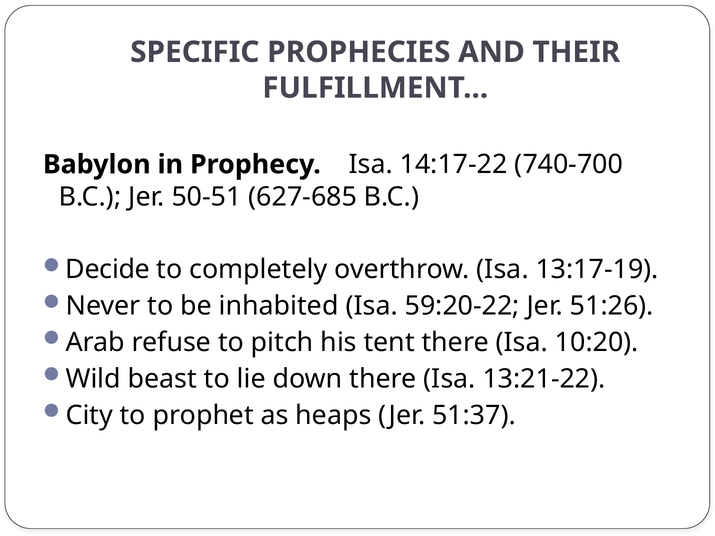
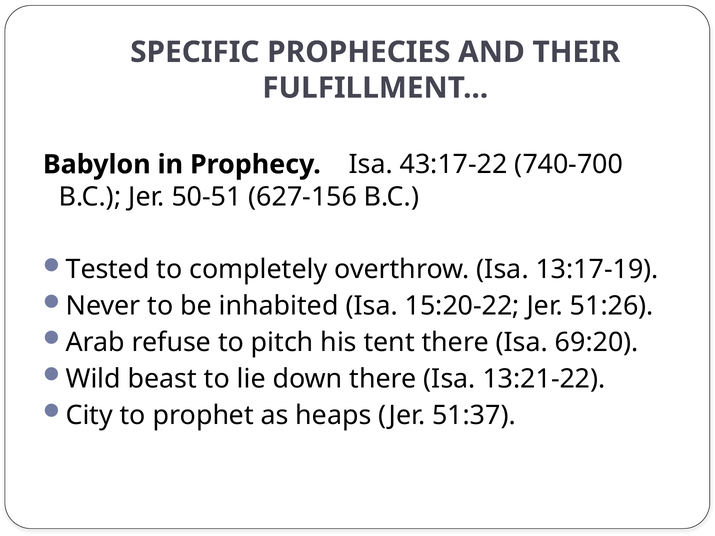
14:17-22: 14:17-22 -> 43:17-22 (454, 165)
627-685: 627-685 -> 627-156 (303, 197)
Decide: Decide -> Tested (108, 270)
59:20-22: 59:20-22 -> 15:20-22 (462, 306)
10:20: 10:20 -> 69:20 (597, 343)
